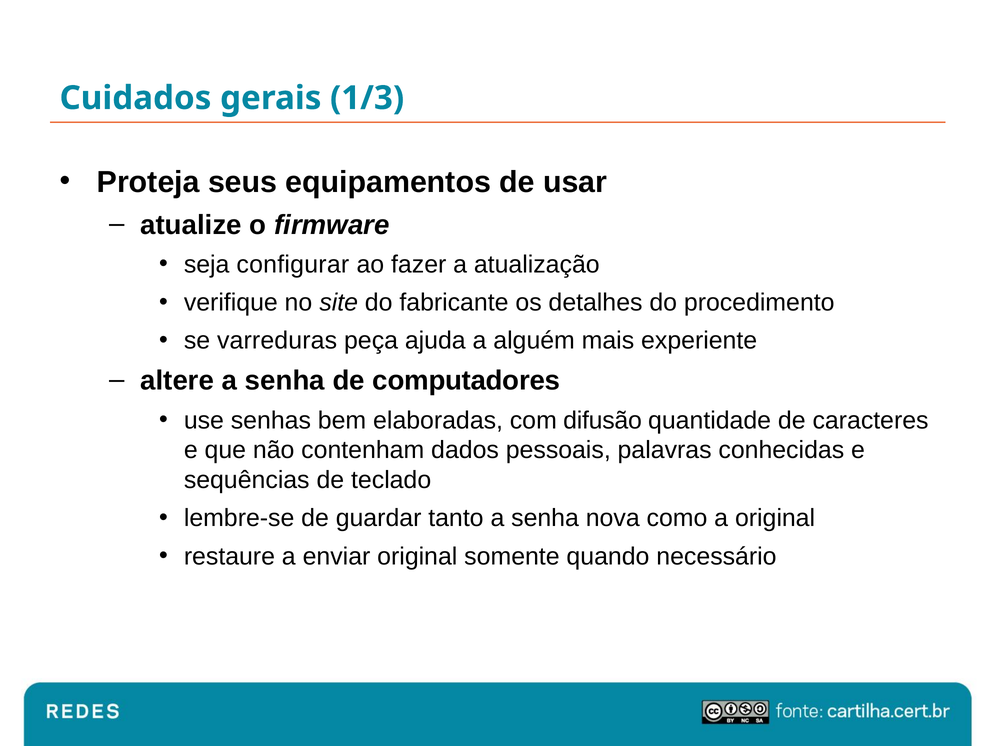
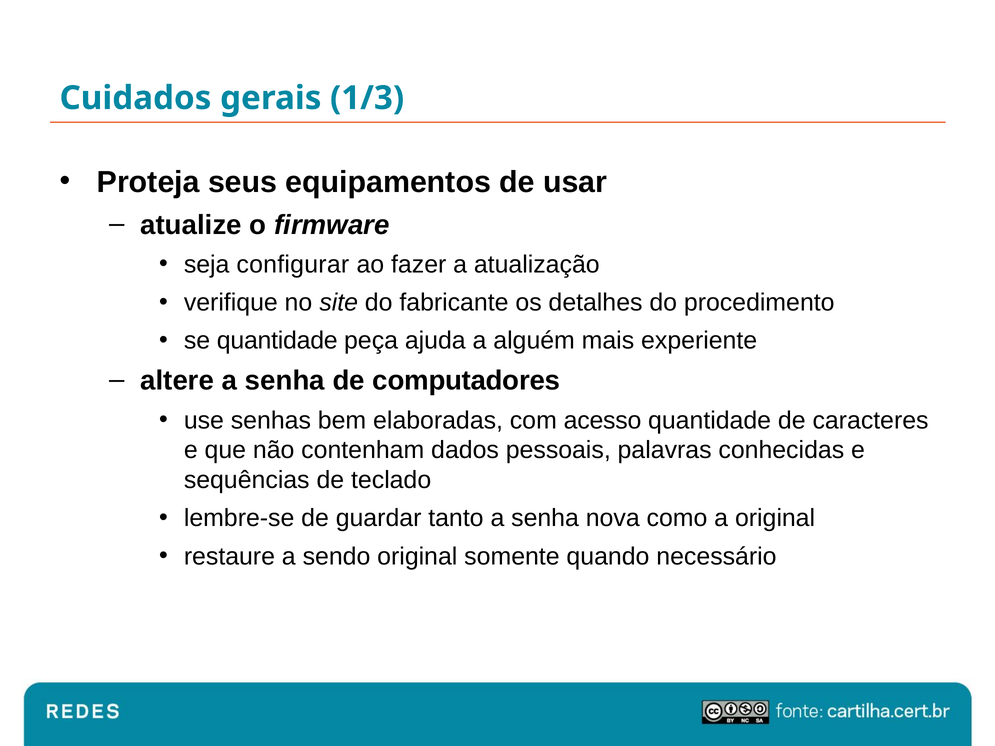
se varreduras: varreduras -> quantidade (277, 341)
difusão: difusão -> acesso (603, 421)
enviar: enviar -> sendo (337, 557)
